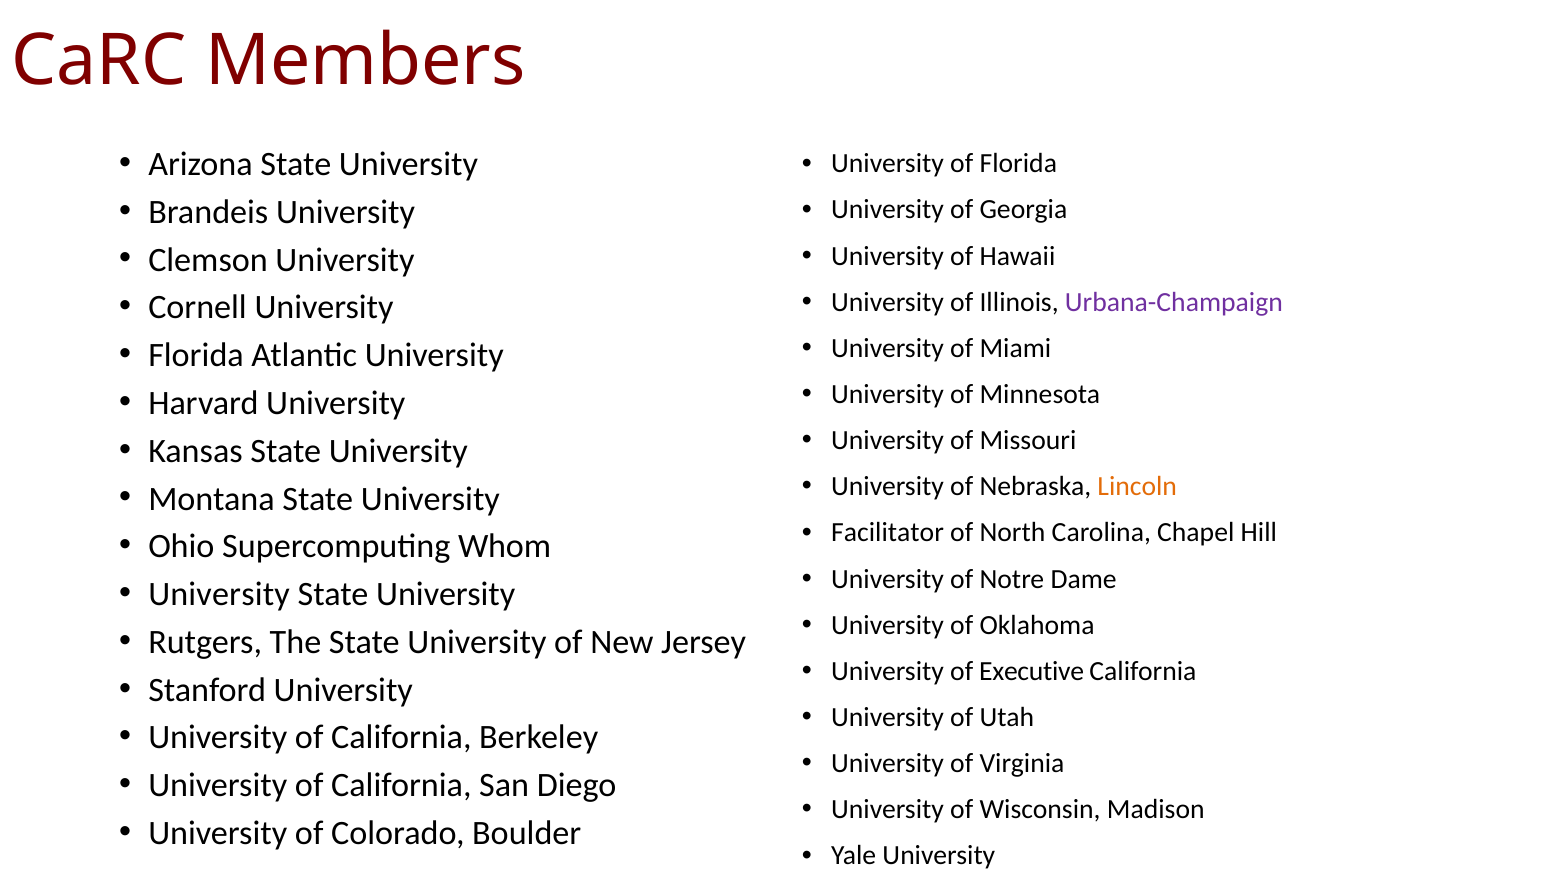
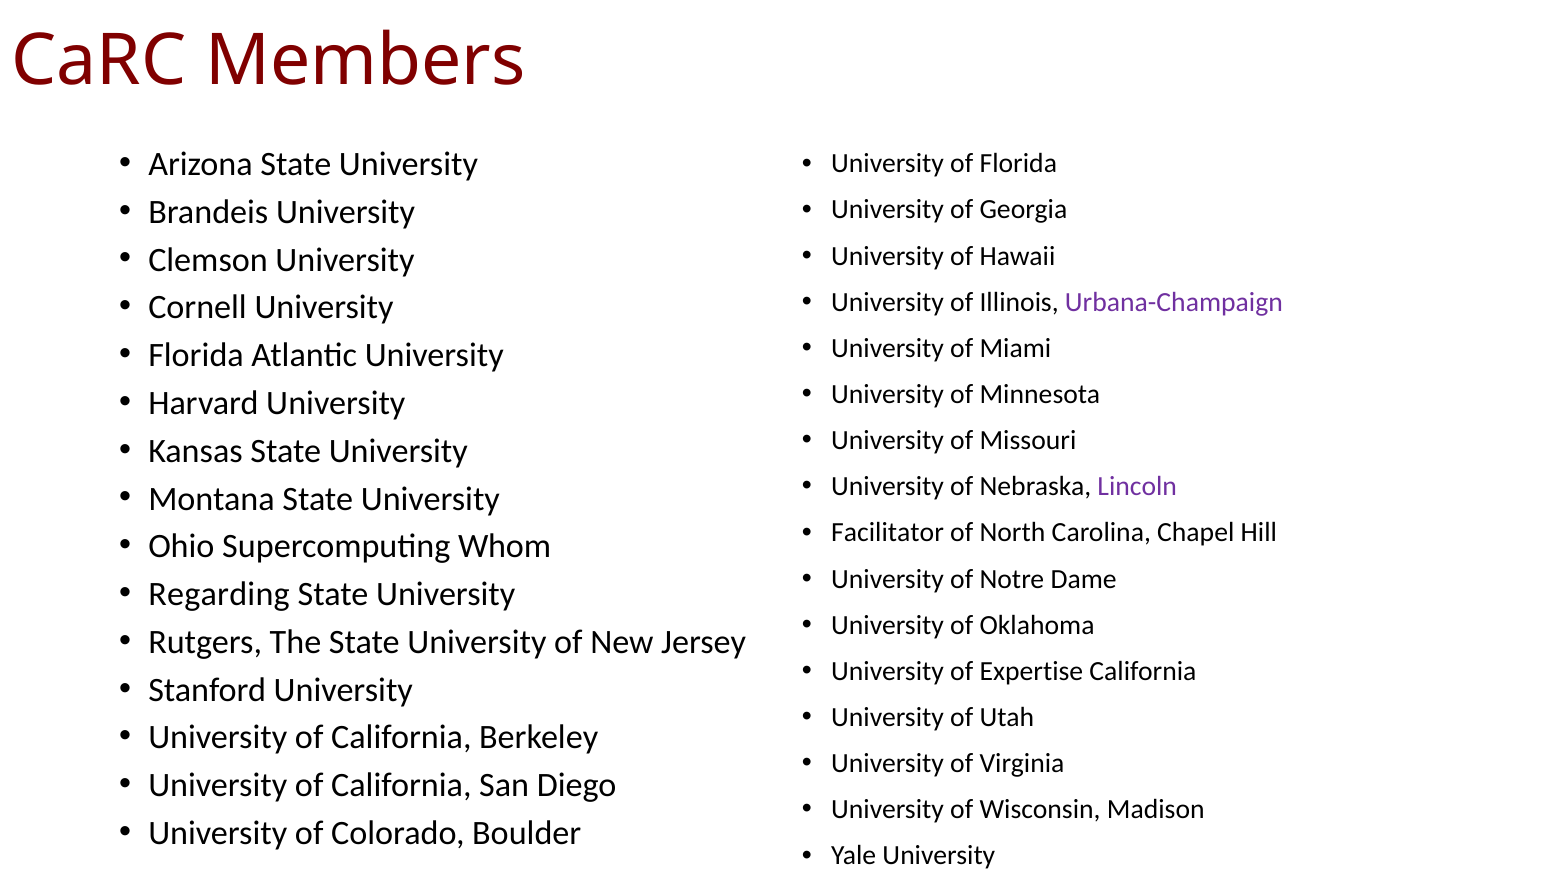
Lincoln colour: orange -> purple (1137, 487)
University: University -> Regarding (219, 594)
Executive: Executive -> Expertise (1031, 671)
